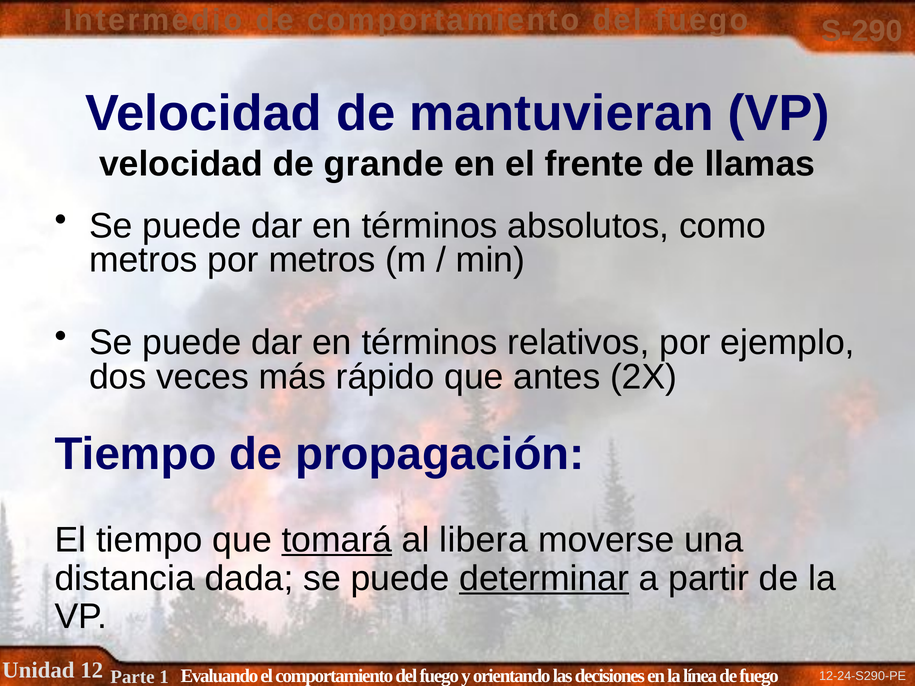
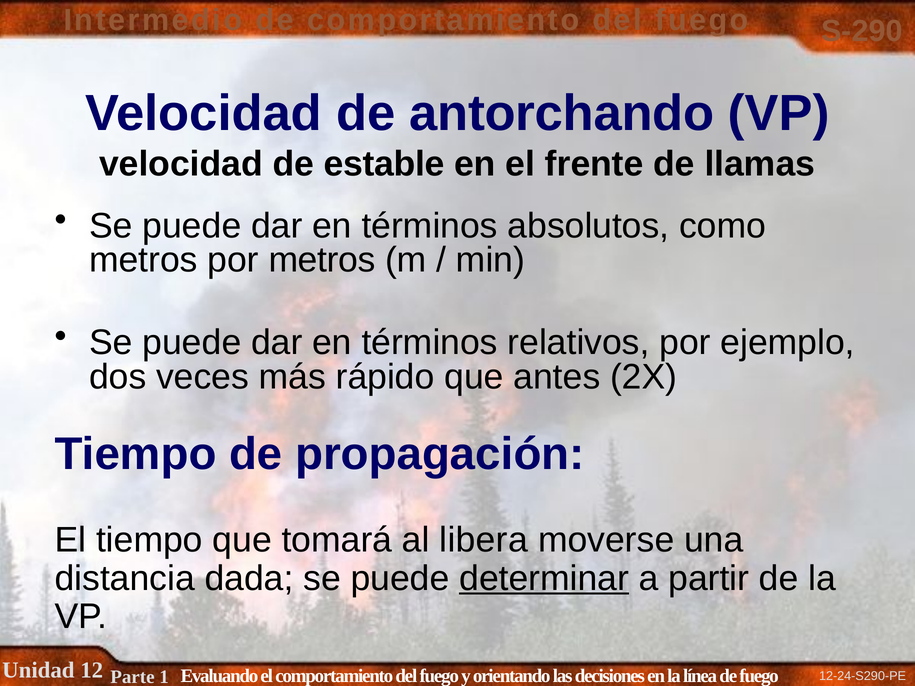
mantuvieran: mantuvieran -> antorchando (562, 113)
grande: grande -> estable (384, 164)
tomará underline: present -> none (337, 540)
